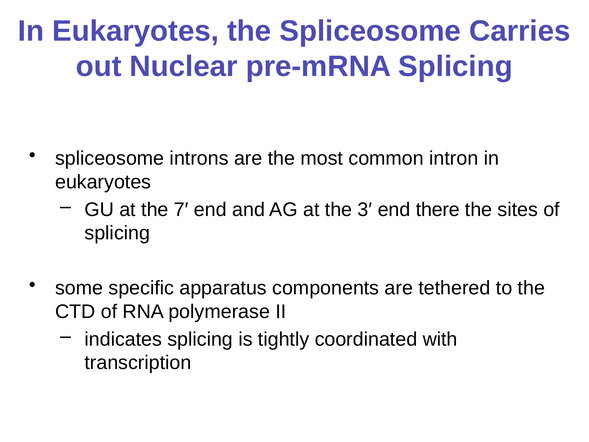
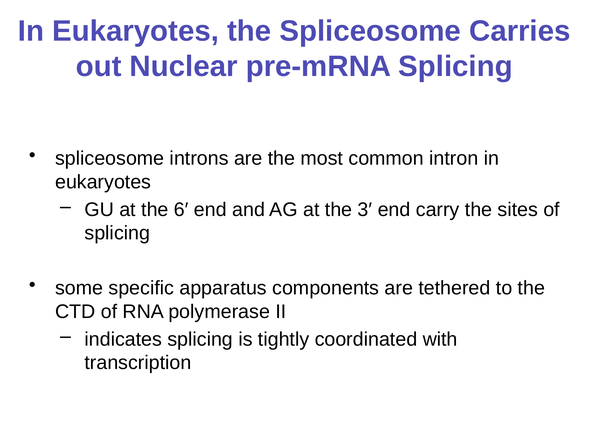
7′: 7′ -> 6′ (181, 209)
there: there -> carry (438, 209)
